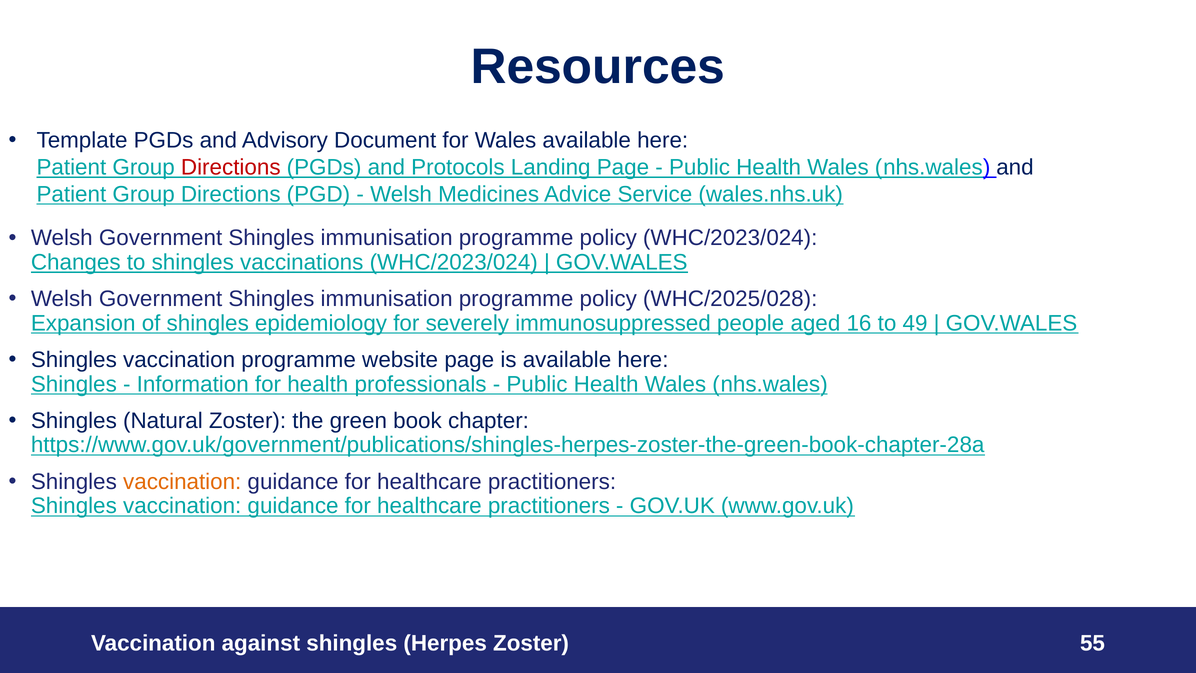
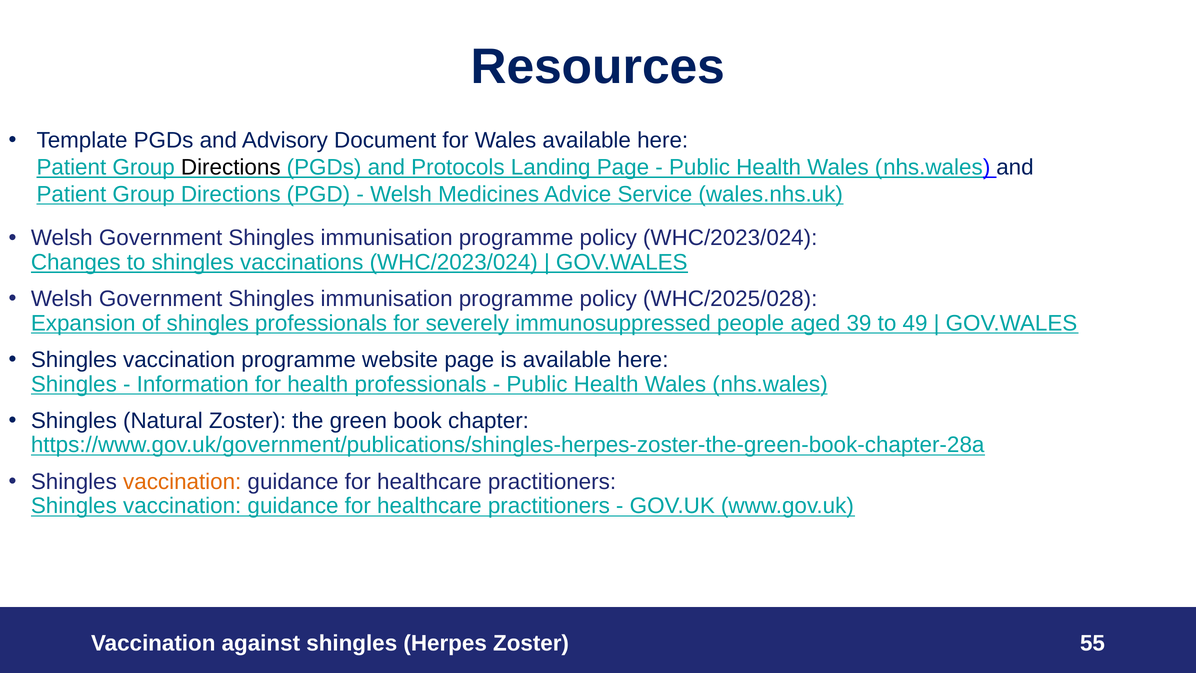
Directions colour: red -> black (231, 167)
shingles epidemiology: epidemiology -> professionals (321, 323)
16: 16 -> 39 (859, 323)
